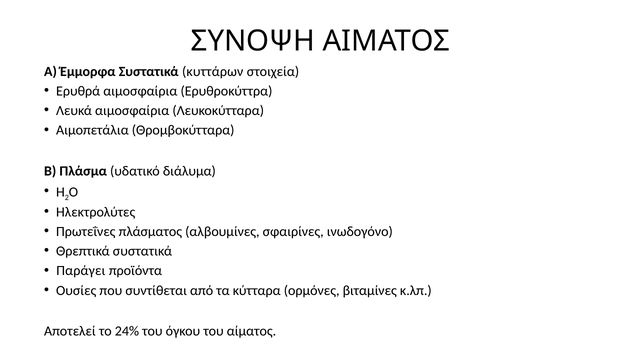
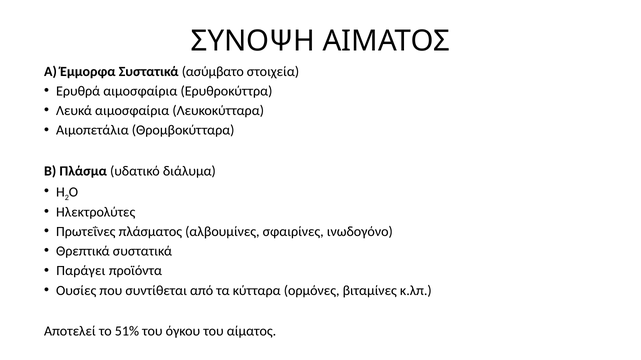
κυττάρων: κυττάρων -> ασύμβατο (213, 72)
24%: 24% -> 51% (127, 332)
